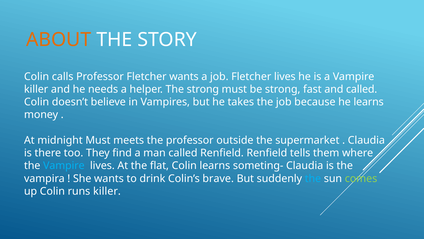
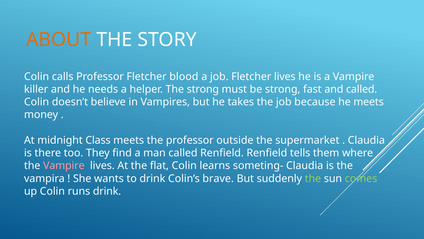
Fletcher wants: wants -> blood (184, 76)
he learns: learns -> meets (369, 102)
midnight Must: Must -> Class (98, 140)
Vampire colour: light blue -> pink (64, 165)
the colour: light blue -> light green (313, 178)
runs killer: killer -> drink (107, 191)
